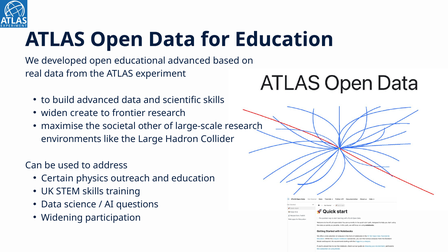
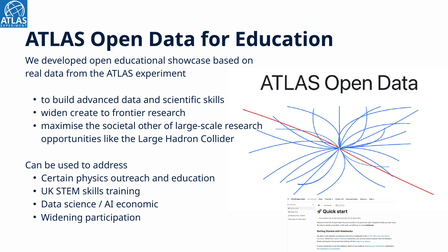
educational advanced: advanced -> showcase (189, 61)
environments: environments -> opportunities (71, 139)
questions: questions -> economic (137, 205)
